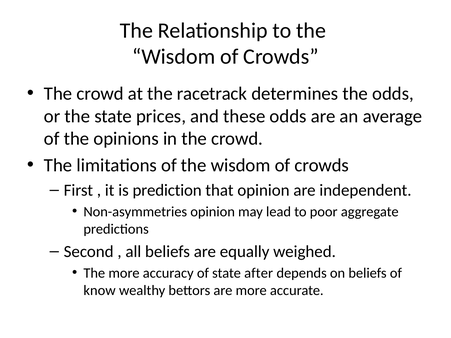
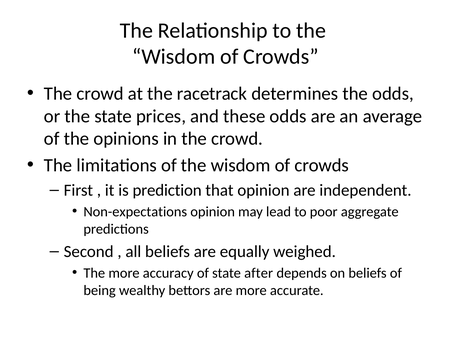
Non-asymmetries: Non-asymmetries -> Non-expectations (135, 212)
know: know -> being (100, 291)
